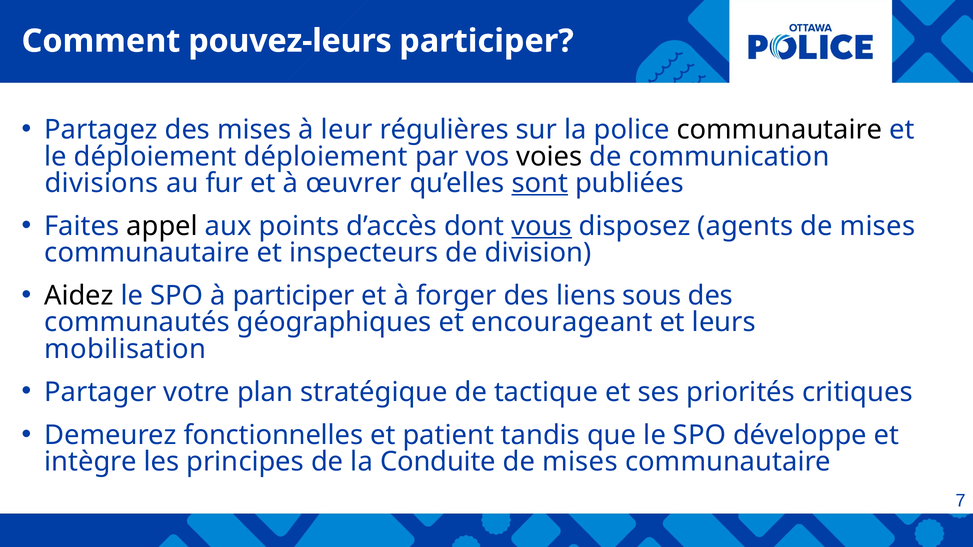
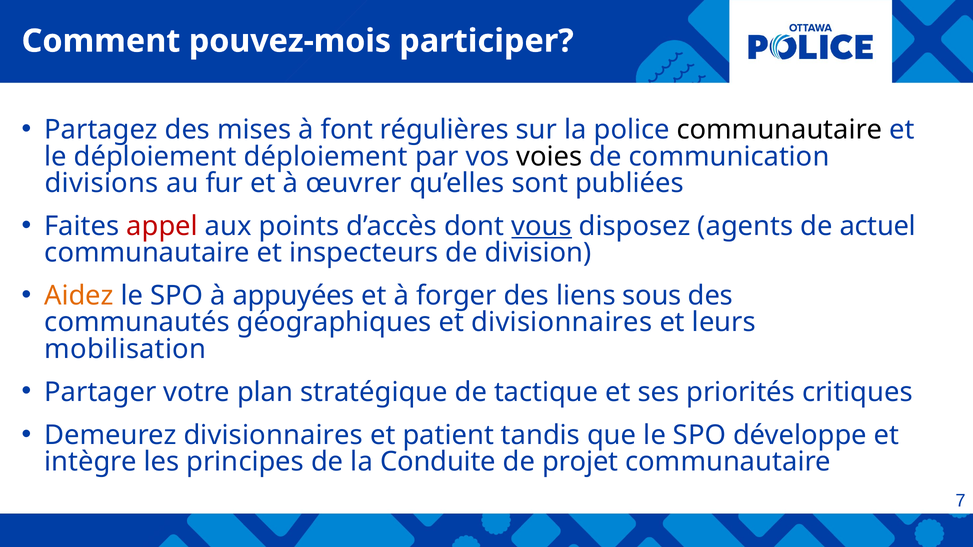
pouvez-leurs: pouvez-leurs -> pouvez-mois (290, 41)
leur: leur -> font (347, 130)
sont underline: present -> none (540, 183)
appel colour: black -> red (162, 226)
agents de mises: mises -> actuel (878, 226)
Aidez colour: black -> orange (79, 296)
à participer: participer -> appuyées (294, 296)
et encourageant: encourageant -> divisionnaires (562, 323)
Demeurez fonctionnelles: fonctionnelles -> divisionnaires (273, 435)
mises: mises -> projet (580, 462)
